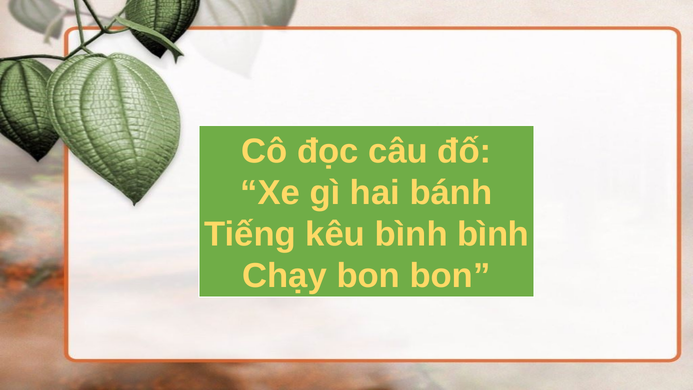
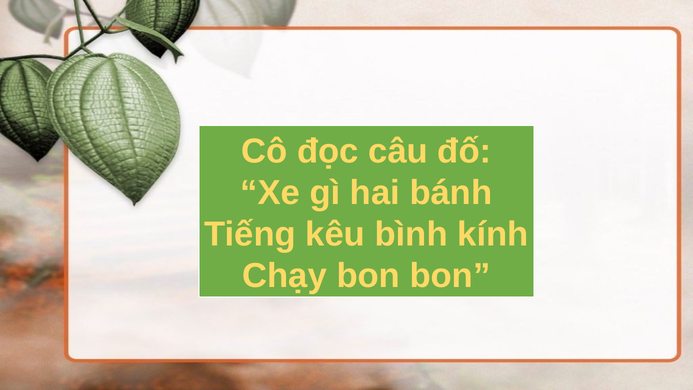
bình bình: bình -> kính (493, 234)
